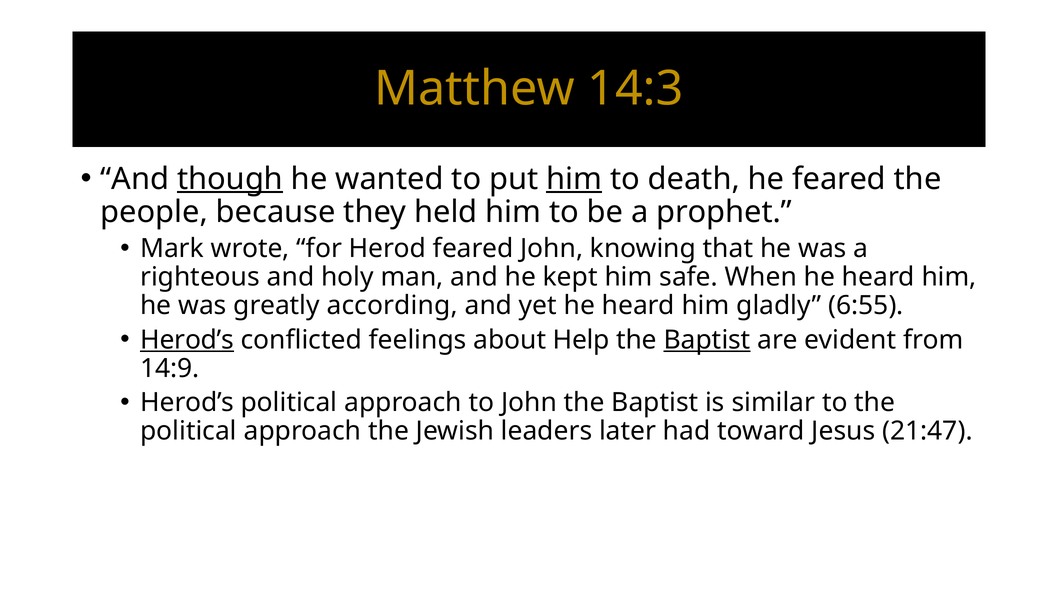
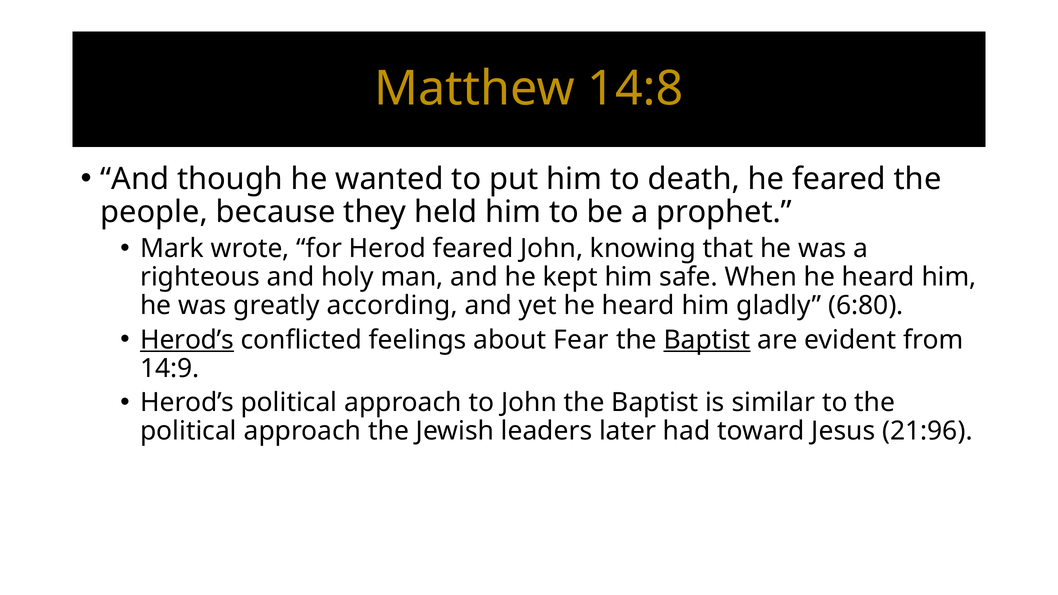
14:3: 14:3 -> 14:8 (635, 89)
though underline: present -> none (230, 179)
him underline: present -> none (574, 179)
6:55: 6:55 -> 6:80 (866, 306)
Help: Help -> Fear (581, 340)
21:47: 21:47 -> 21:96 (927, 431)
